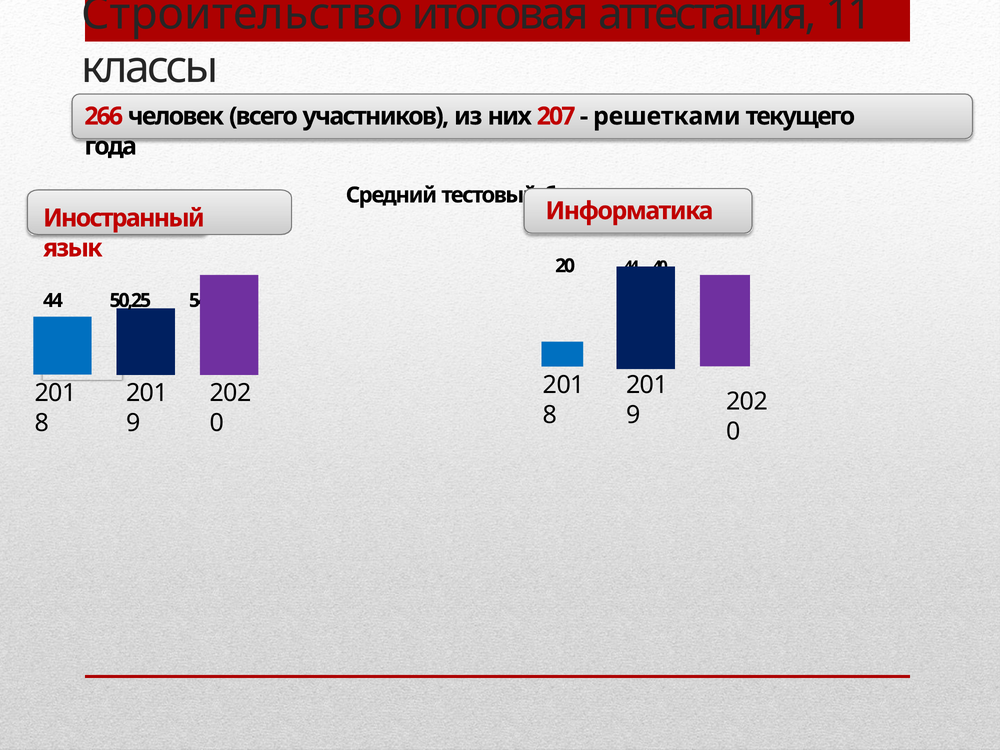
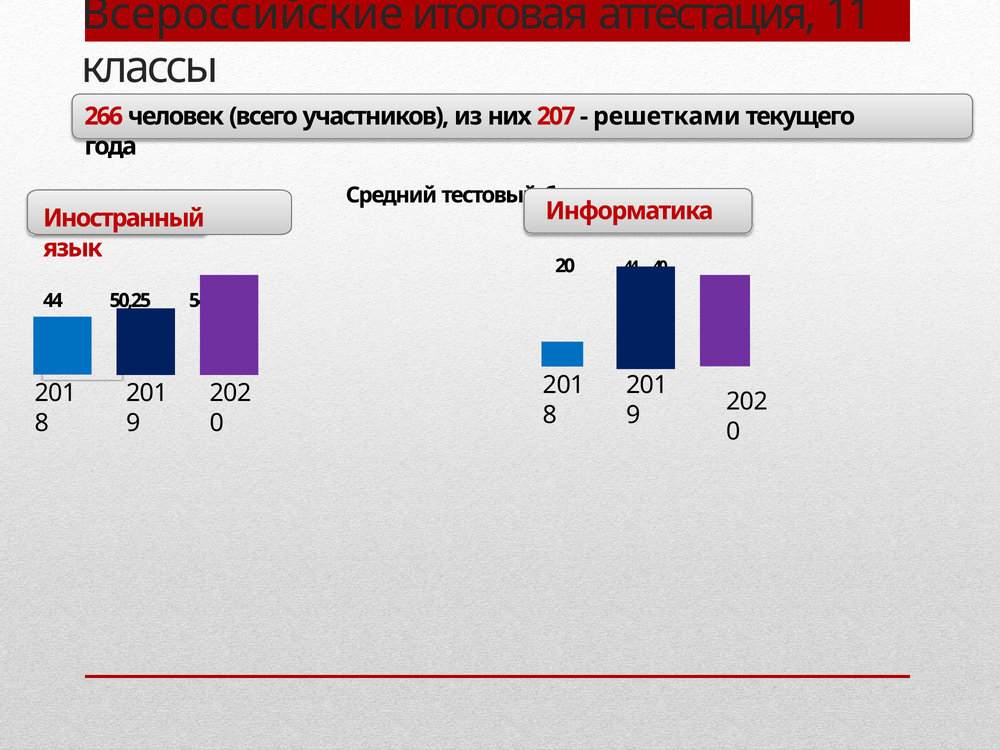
Строительство: Строительство -> Всероссийские (242, 14)
